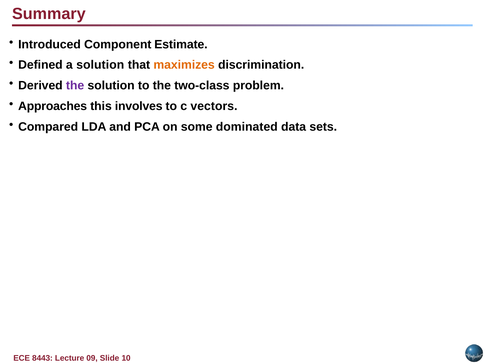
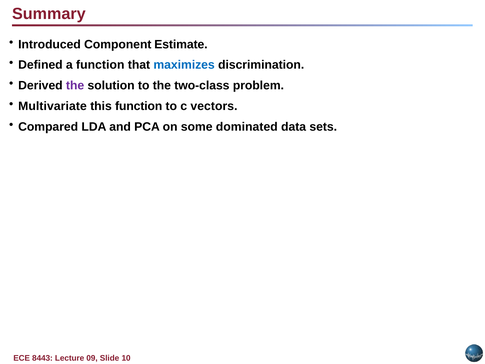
a solution: solution -> function (100, 65)
maximizes colour: orange -> blue (184, 65)
Approaches: Approaches -> Multivariate (52, 106)
this involves: involves -> function (139, 106)
